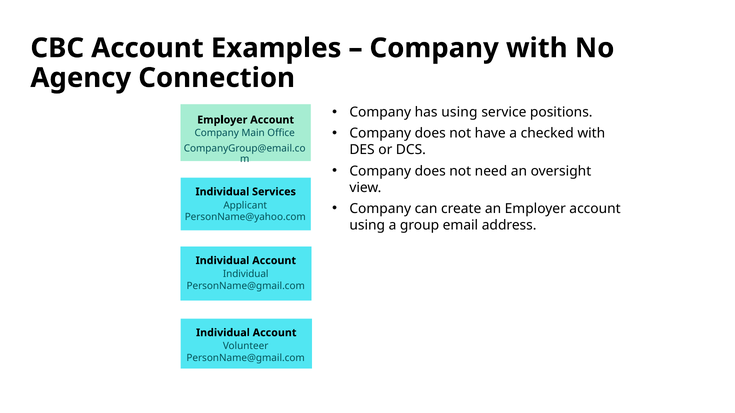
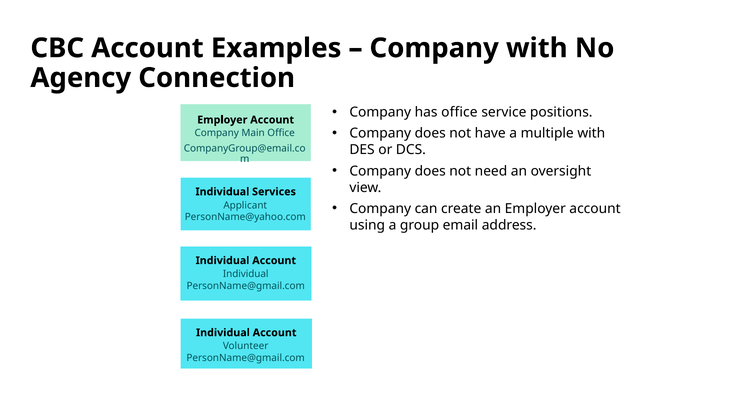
has using: using -> office (459, 112)
checked: checked -> multiple (547, 134)
